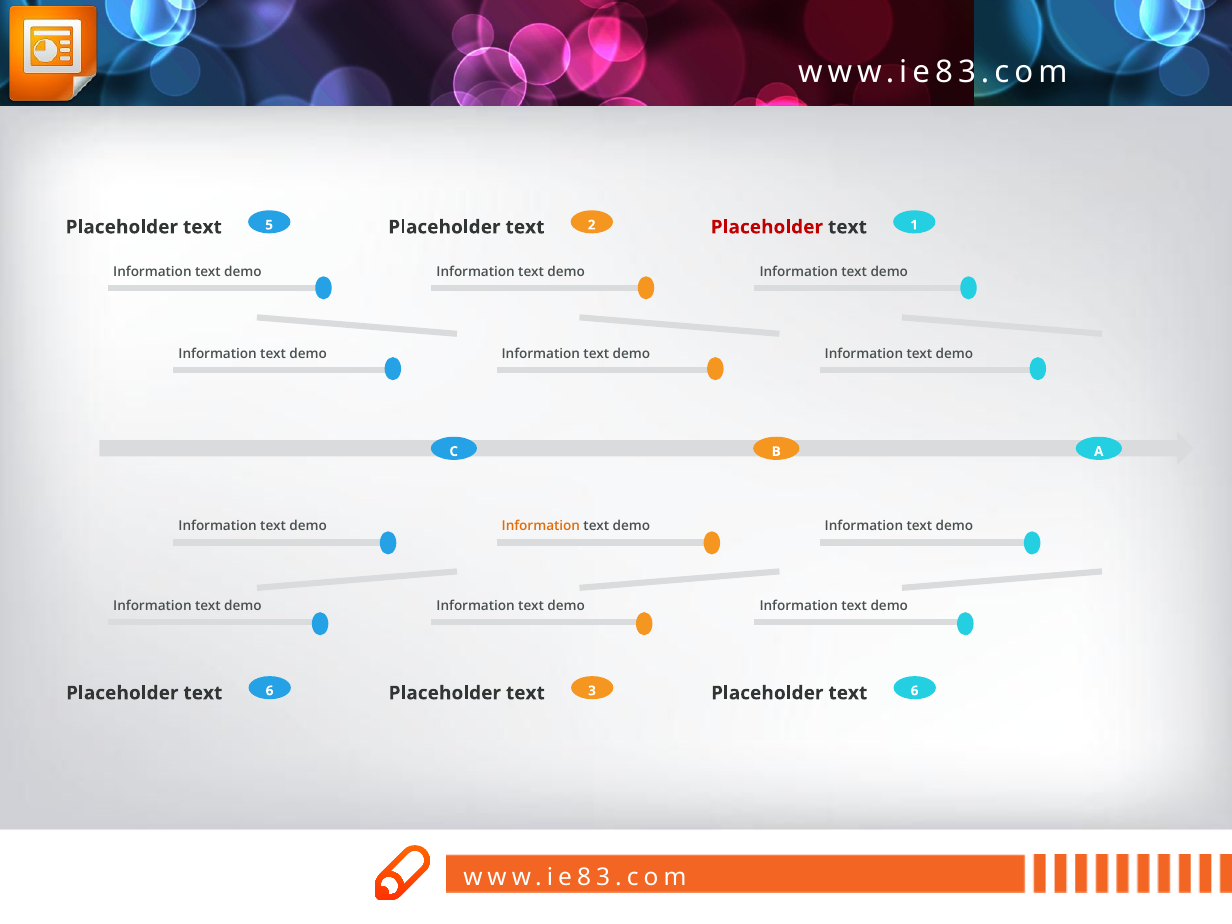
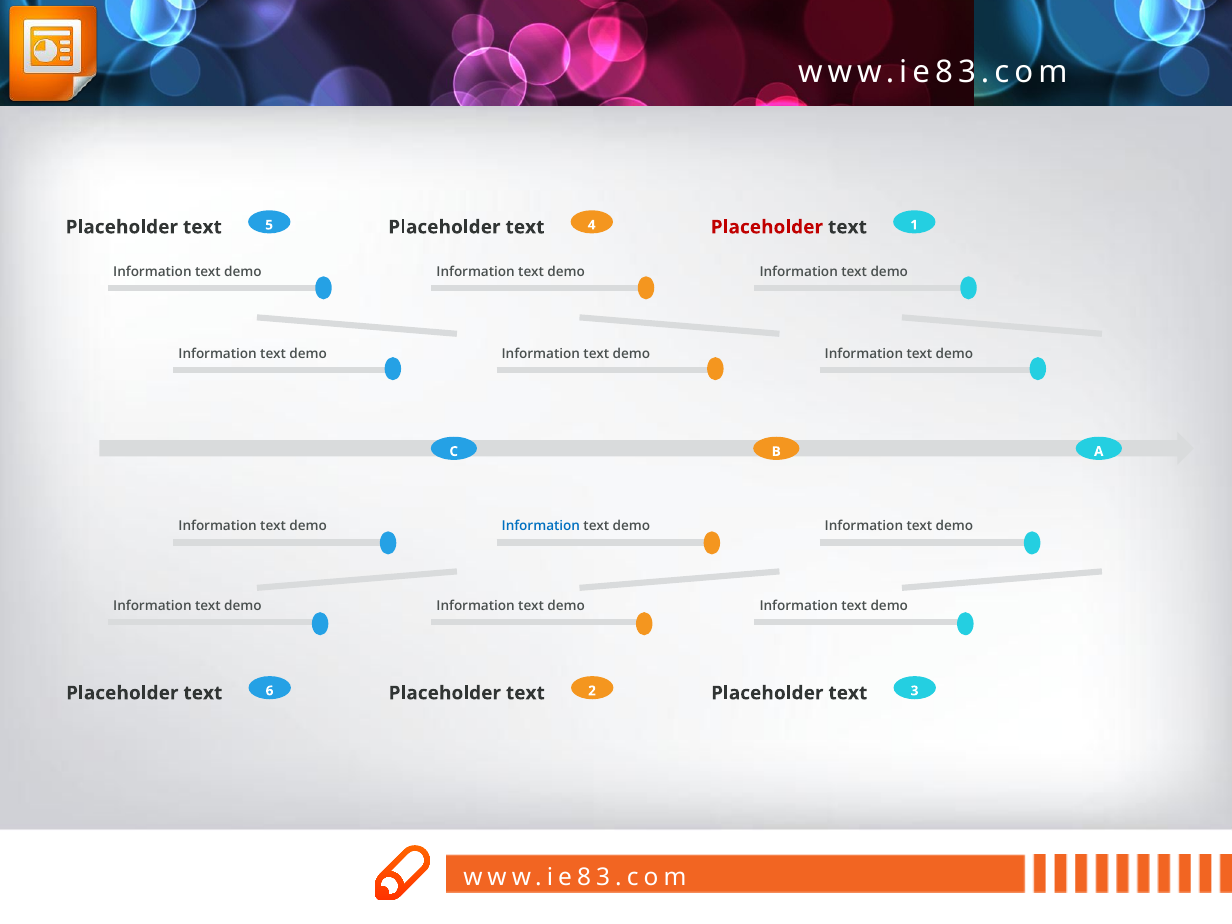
2: 2 -> 4 (592, 225)
Information colour: orange -> blue (541, 526)
3: 3 -> 2 (592, 691)
6: 6 -> 3 (915, 691)
